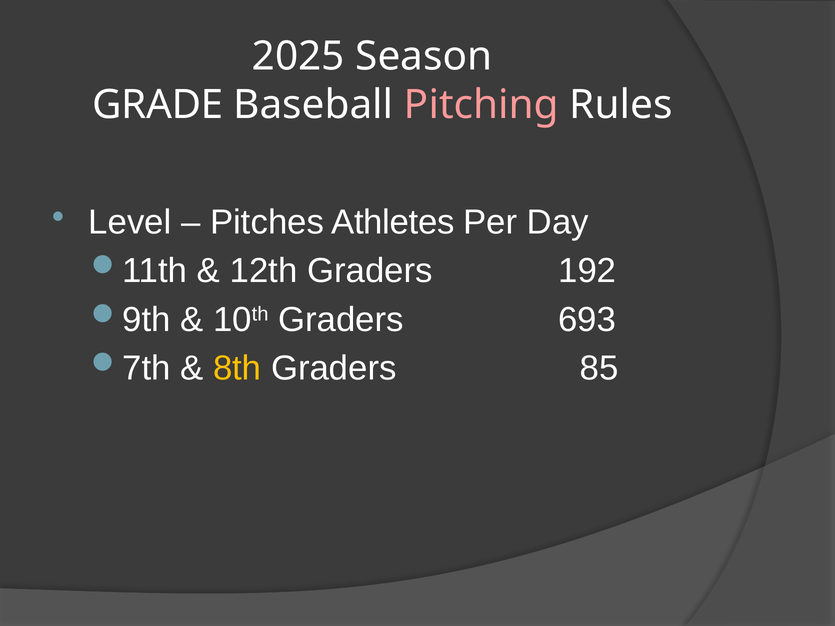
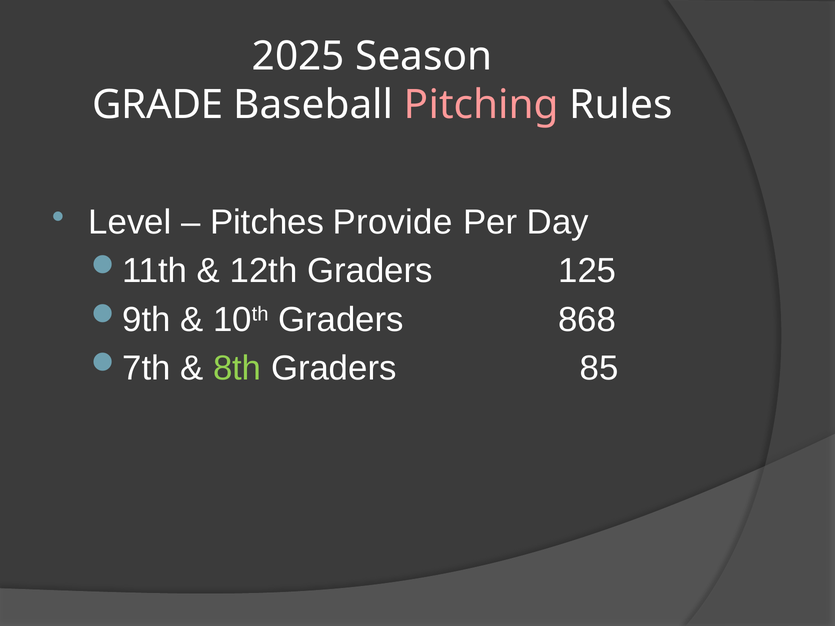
Athletes: Athletes -> Provide (393, 222)
192: 192 -> 125 (587, 271)
693: 693 -> 868 (587, 320)
8th colour: yellow -> light green (237, 368)
